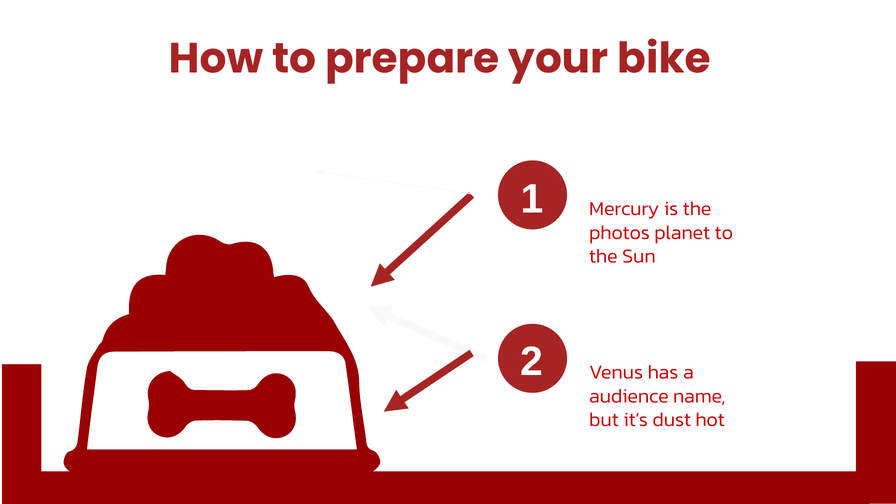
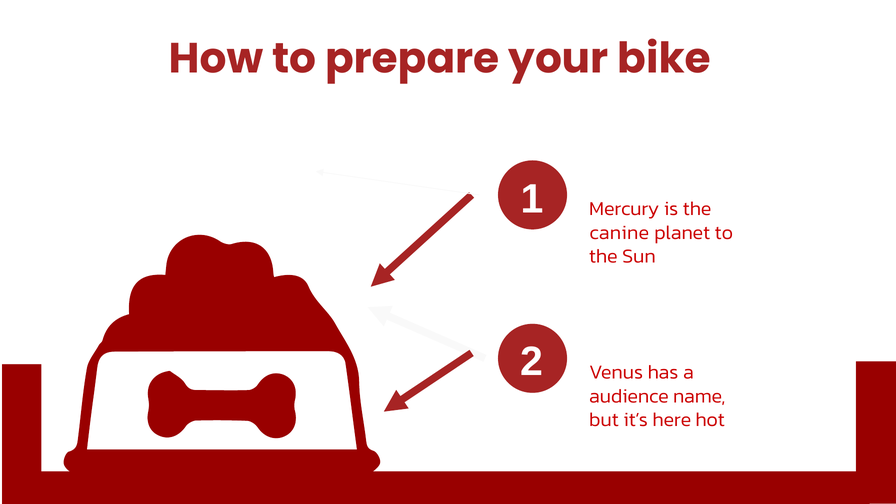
photos: photos -> canine (619, 233)
dust: dust -> here (672, 420)
